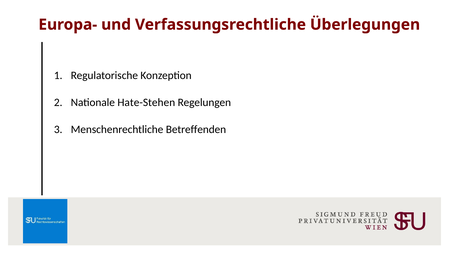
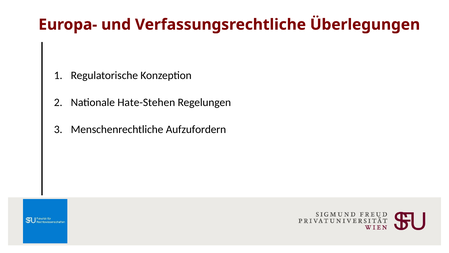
Betreffenden: Betreffenden -> Aufzufordern (196, 129)
